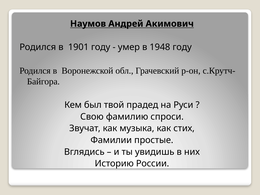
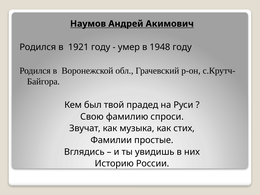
1901: 1901 -> 1921 (78, 47)
